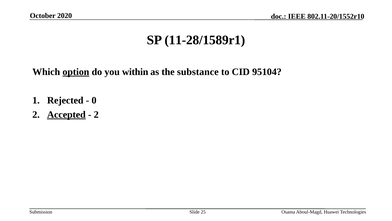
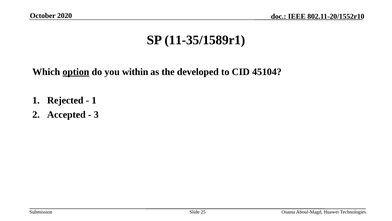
11-28/1589r1: 11-28/1589r1 -> 11-35/1589r1 (205, 40)
substance: substance -> developed (198, 72)
95104: 95104 -> 45104 (267, 72)
0: 0 -> 1 (94, 100)
Accepted underline: present -> none (66, 114)
2: 2 -> 3 (96, 114)
